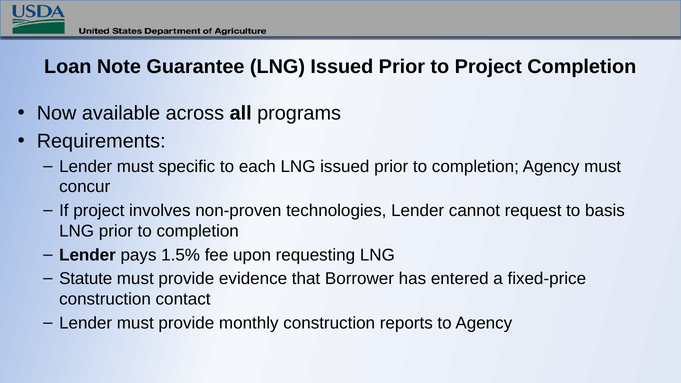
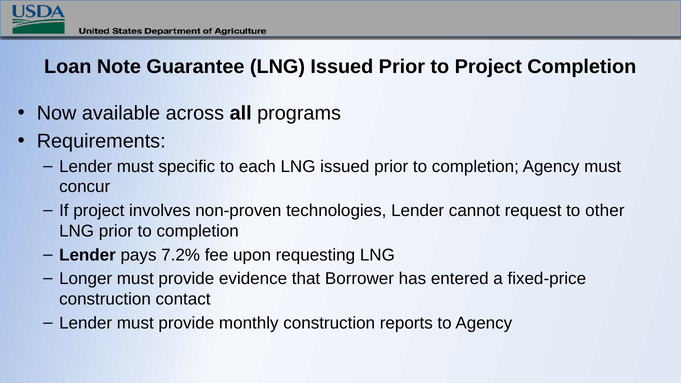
basis: basis -> other (605, 211)
1.5%: 1.5% -> 7.2% (181, 255)
Statute: Statute -> Longer (86, 279)
